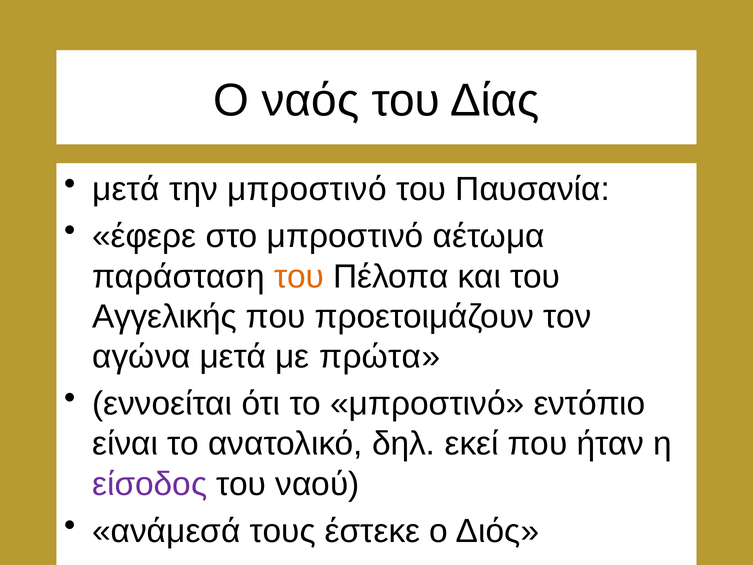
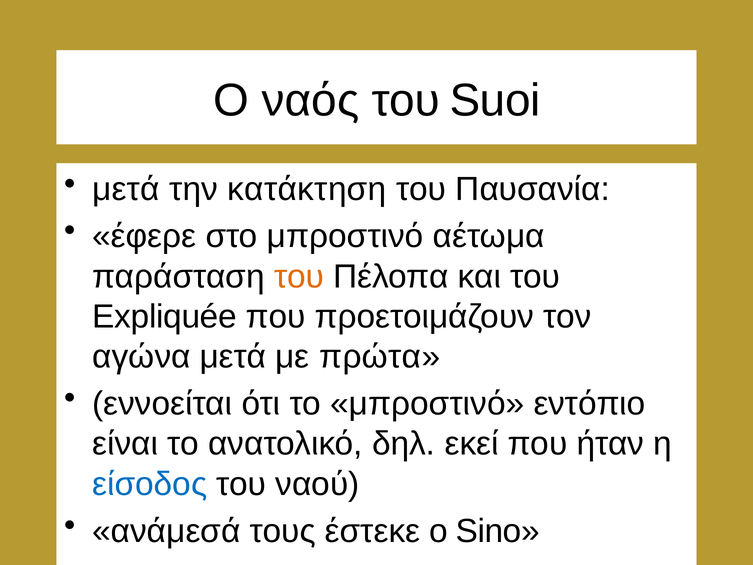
Δίας: Δίας -> Suoi (495, 100)
την μπροστινό: μπροστινό -> κατάκτηση (307, 189)
Αγγελικής: Αγγελικής -> Expliquée (165, 317)
είσοδος colour: purple -> blue (150, 484)
Διός: Διός -> Sino (498, 531)
